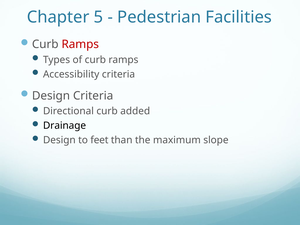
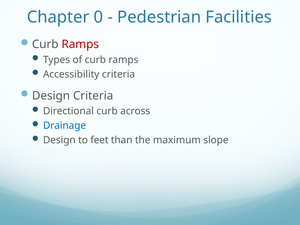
5: 5 -> 0 (98, 17)
added: added -> across (135, 111)
Drainage colour: black -> blue (65, 126)
